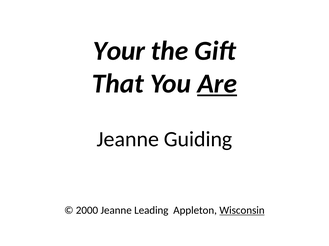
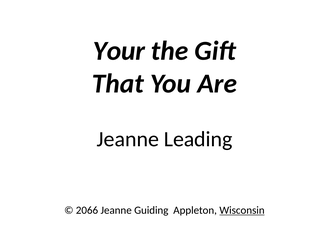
Are underline: present -> none (217, 84)
Guiding: Guiding -> Leading (198, 139)
2000: 2000 -> 2066 (87, 211)
Leading: Leading -> Guiding (151, 211)
